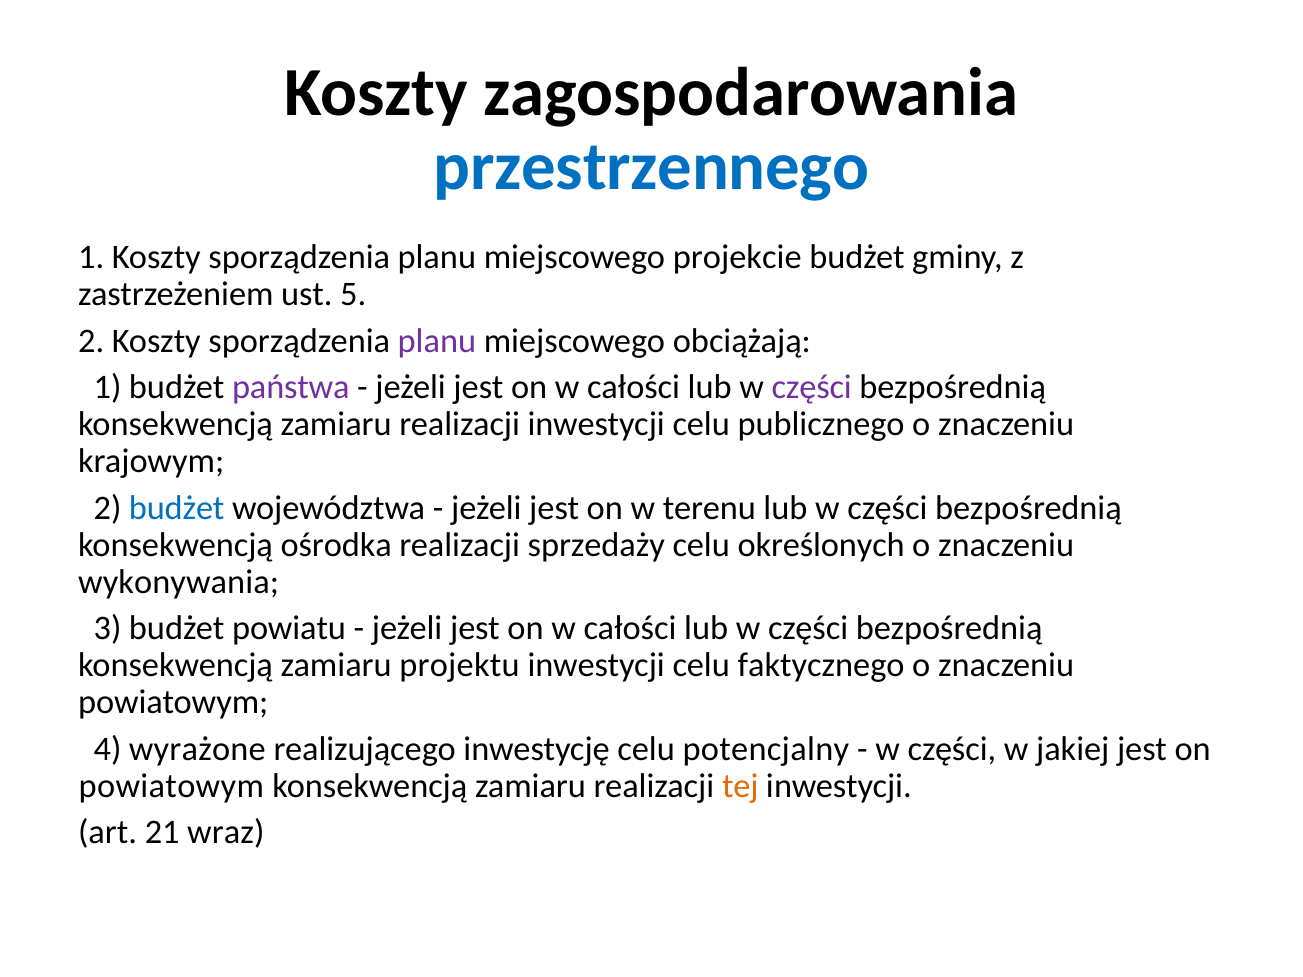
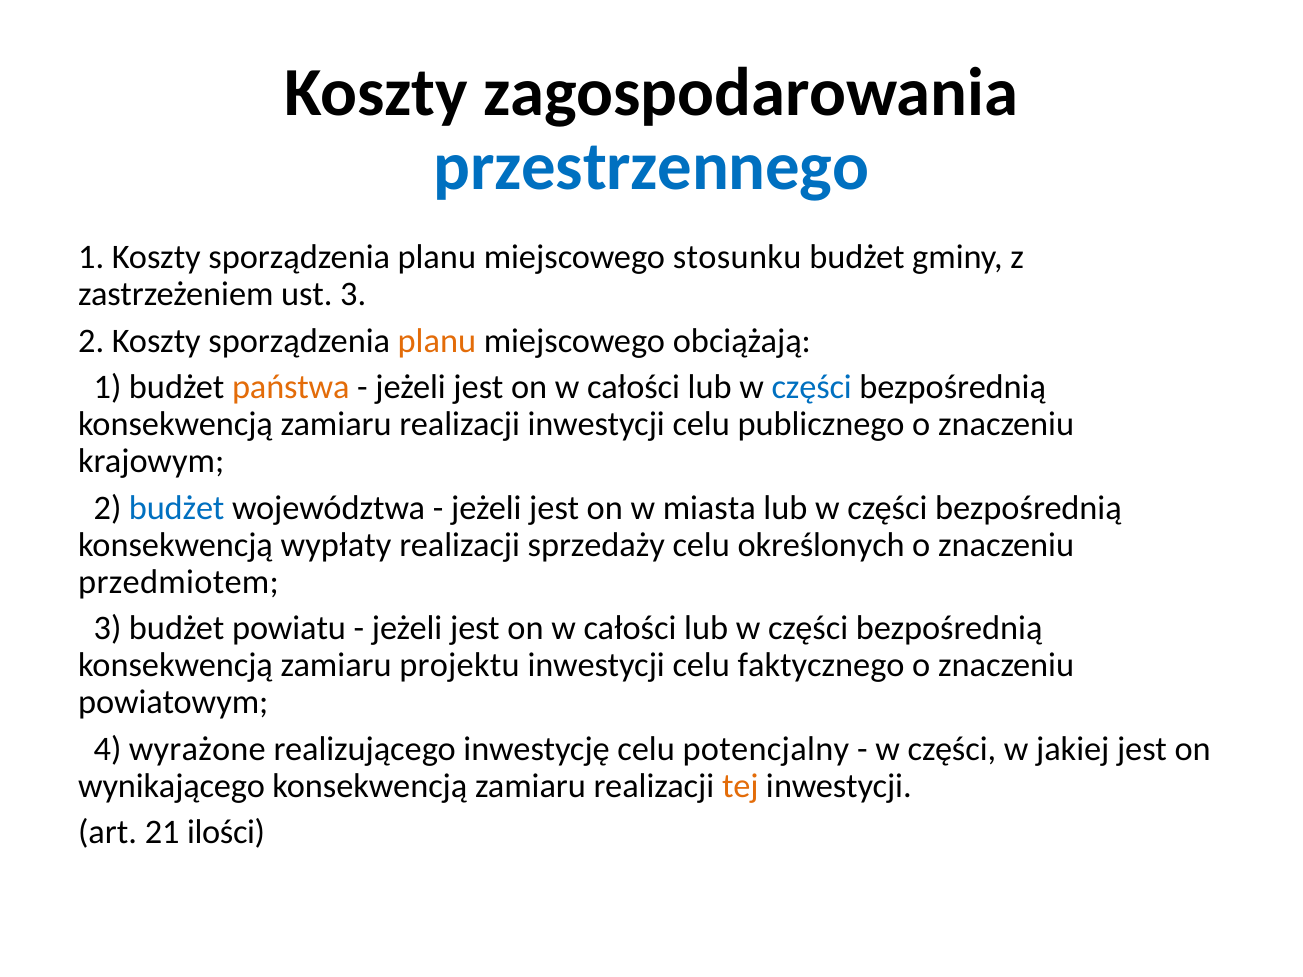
projekcie: projekcie -> stosunku (737, 258)
ust 5: 5 -> 3 (353, 295)
planu colour: purple -> orange (437, 341)
państwa colour: purple -> orange (291, 387)
części colour: purple -> blue (812, 387)
terenu: terenu -> miasta (709, 508)
ośrodka: ośrodka -> wypłaty (336, 545)
wykonywania: wykonywania -> przedmiotem (179, 582)
powiatowym: powiatowym -> wynikającego (172, 786)
wraz: wraz -> ilości (226, 832)
